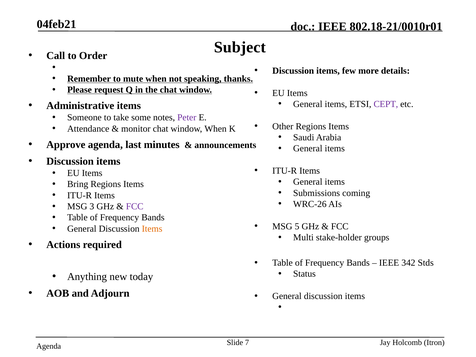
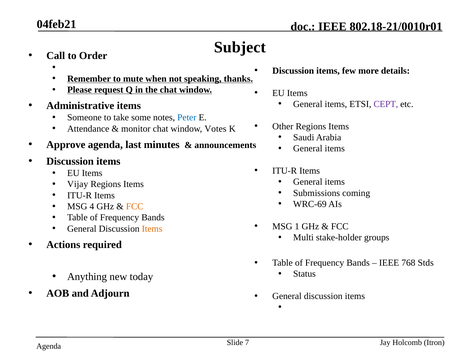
Peter colour: purple -> blue (187, 118)
window When: When -> Votes (216, 129)
Bring: Bring -> Vijay (78, 184)
WRC-26: WRC-26 -> WRC-69 (310, 204)
3: 3 -> 4 (92, 206)
FCC colour: purple -> orange (135, 206)
5: 5 -> 1 (297, 226)
342: 342 -> 768 (408, 263)
